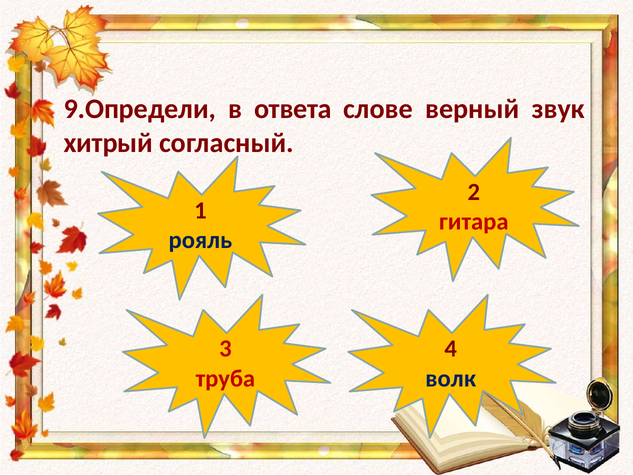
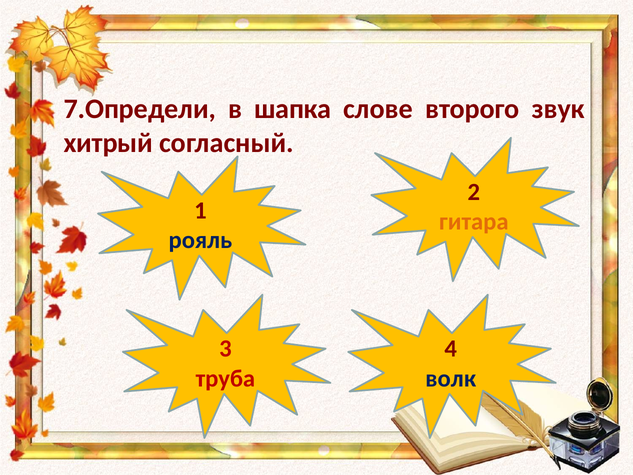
9.Определи: 9.Определи -> 7.Определи (140, 109)
ответа: ответа -> шапка (293, 109)
верный: верный -> второго (472, 109)
гитара colour: red -> orange (474, 221)
